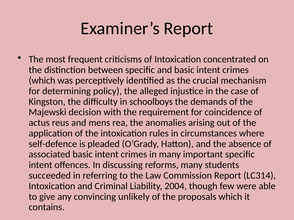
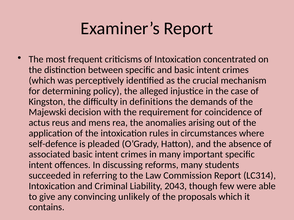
schoolboys: schoolboys -> definitions (151, 102)
2004: 2004 -> 2043 (176, 186)
